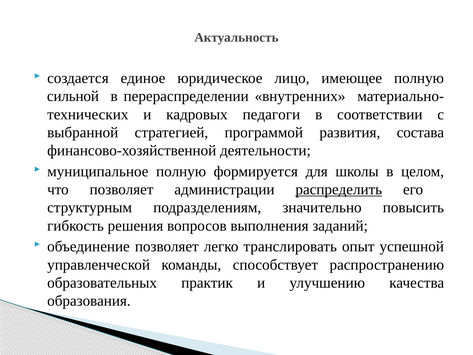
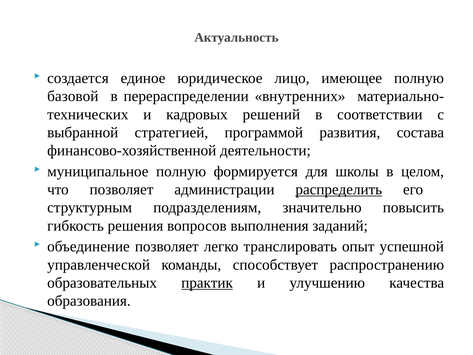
сильной: сильной -> базовой (73, 96)
педагоги: педагоги -> решений (271, 114)
практик underline: none -> present (207, 283)
